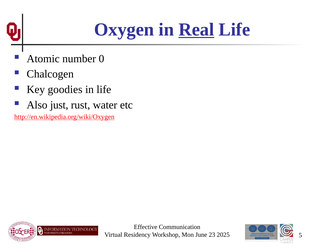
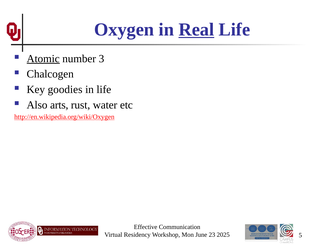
Atomic underline: none -> present (43, 59)
0: 0 -> 3 (101, 59)
just: just -> arts (59, 105)
